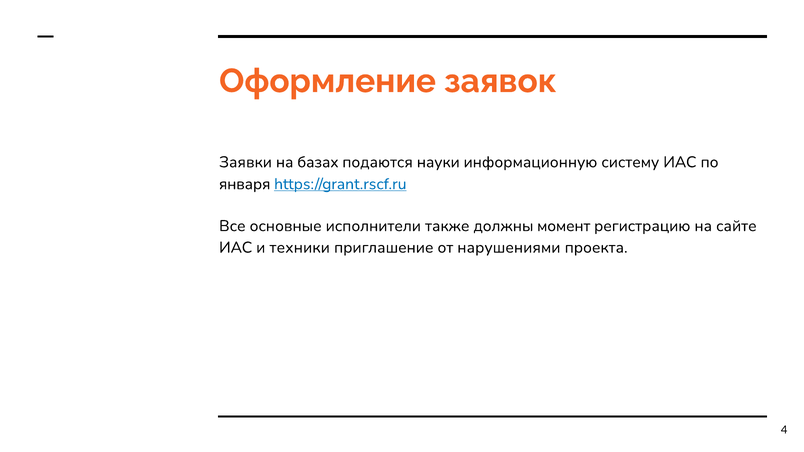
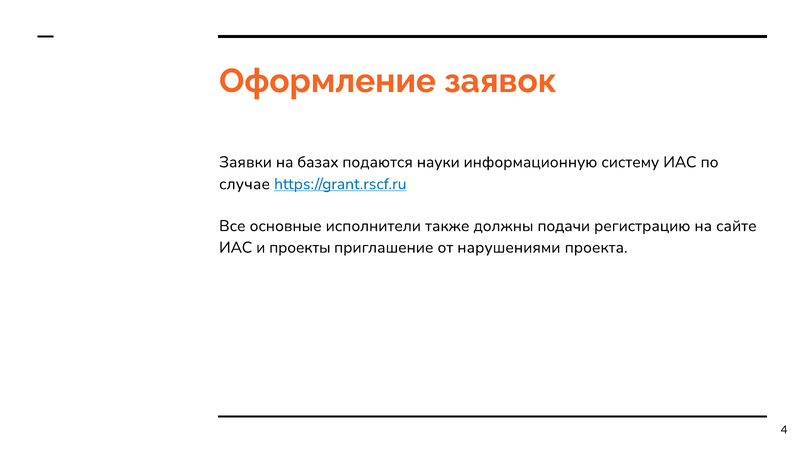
января: января -> случае (245, 184)
момент: момент -> подачи (564, 226)
техники: техники -> проекты (300, 248)
